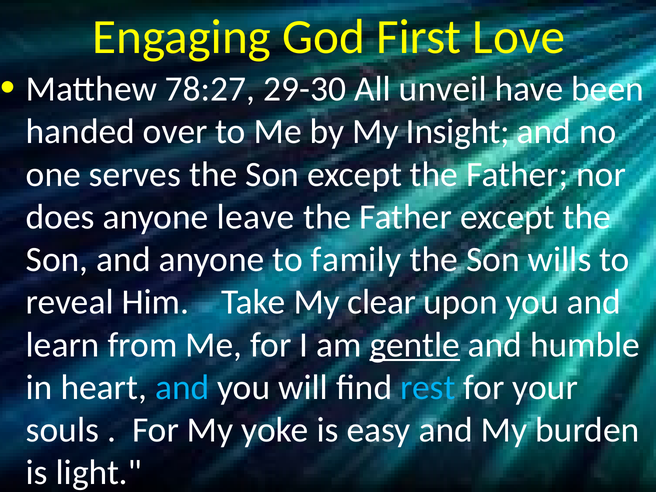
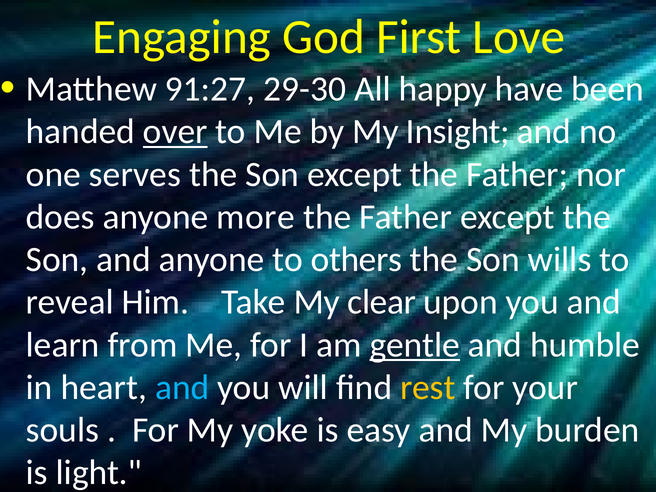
78:27: 78:27 -> 91:27 (210, 89)
unveil: unveil -> happy (443, 89)
over underline: none -> present (175, 132)
leave: leave -> more (256, 217)
family: family -> others (356, 260)
rest colour: light blue -> yellow (428, 387)
